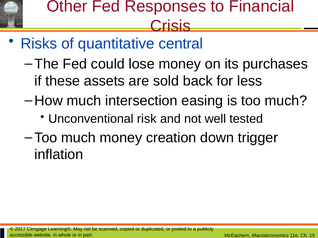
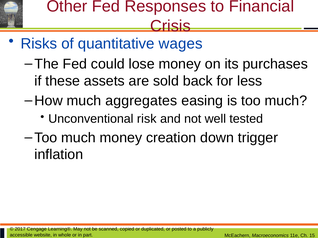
central: central -> wages (181, 44)
intersection: intersection -> aggregates (141, 101)
